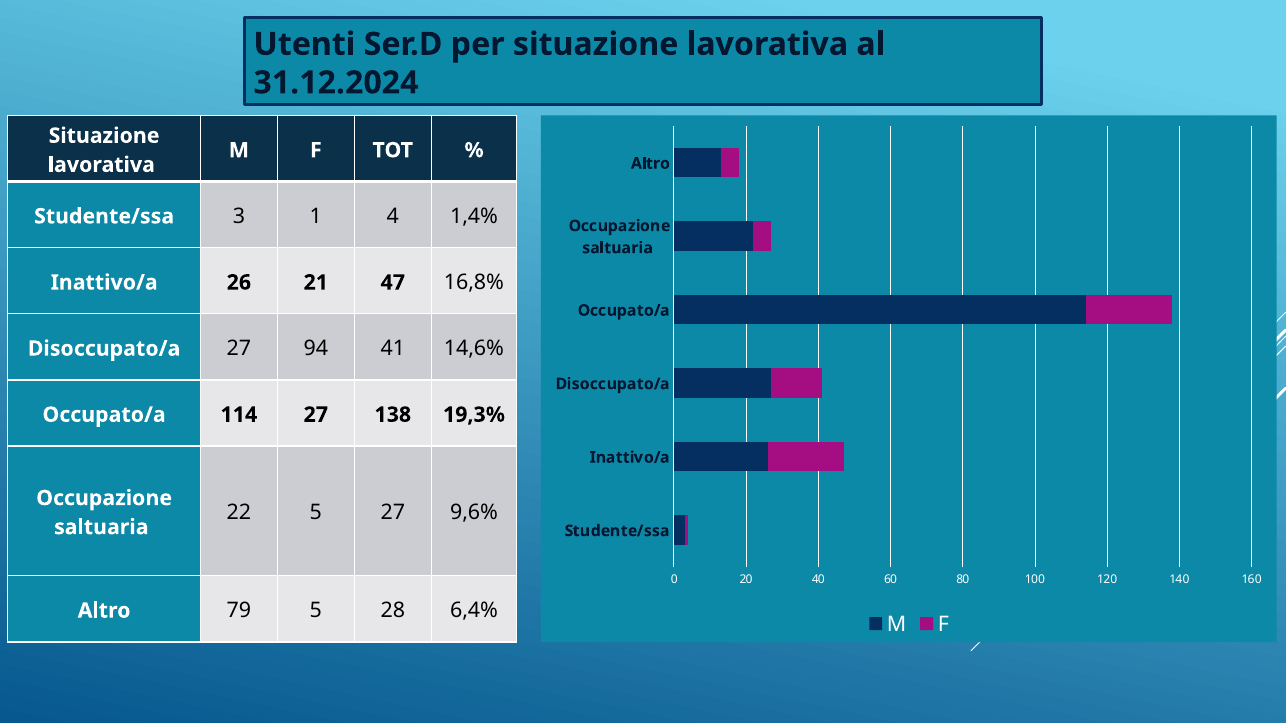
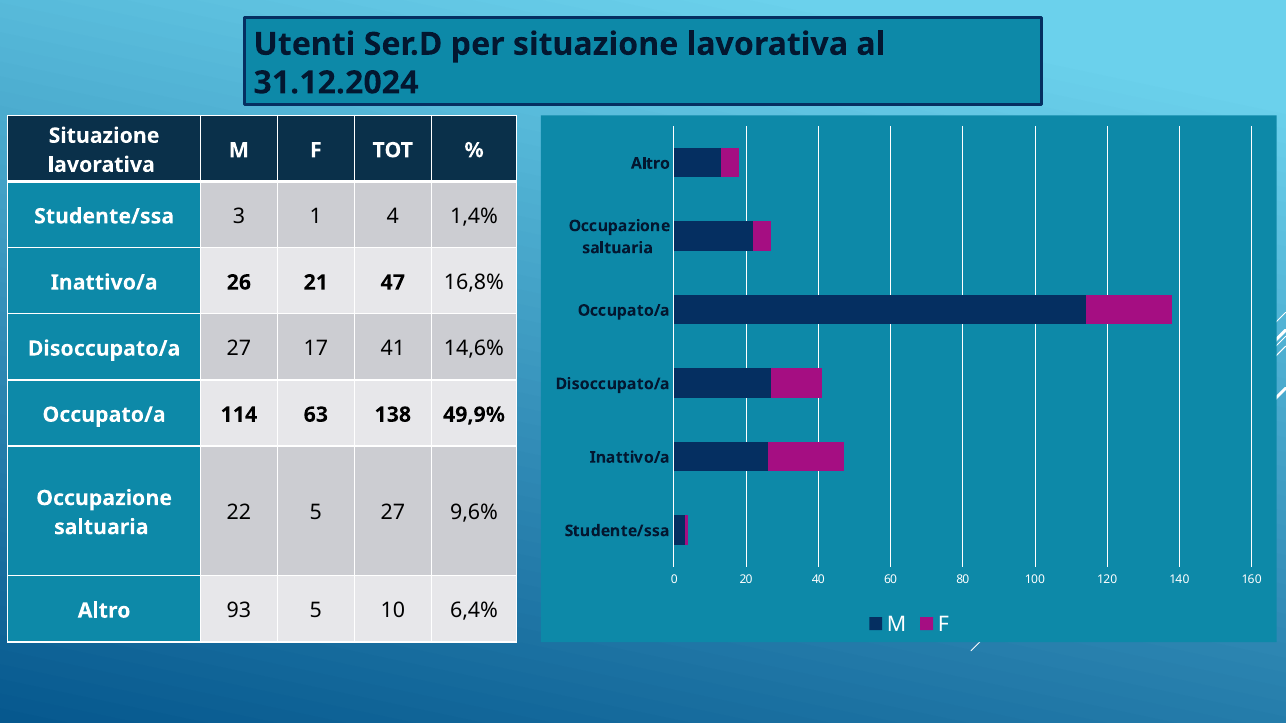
94: 94 -> 17 (316, 349)
114 27: 27 -> 63 (316, 415)
19,3%: 19,3% -> 49,9% (474, 415)
79: 79 -> 93 (239, 611)
28: 28 -> 10 (393, 611)
